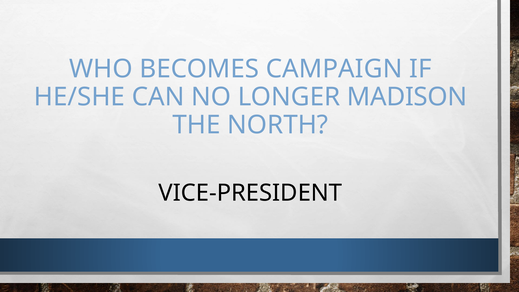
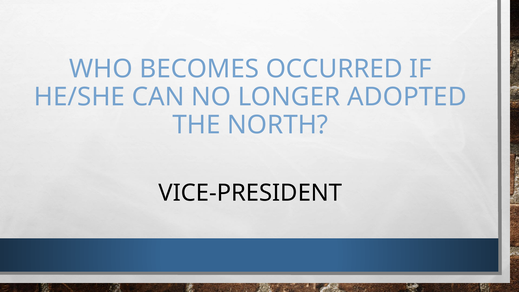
CAMPAIGN: CAMPAIGN -> OCCURRED (334, 69)
MADISON: MADISON -> ADOPTED (407, 97)
